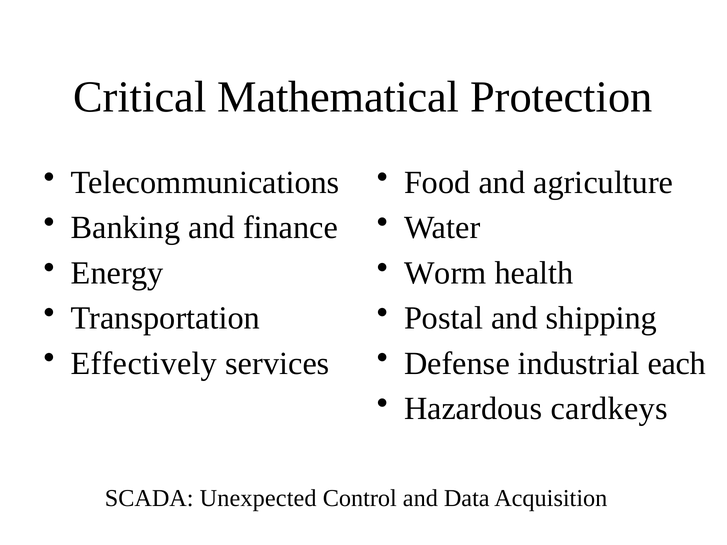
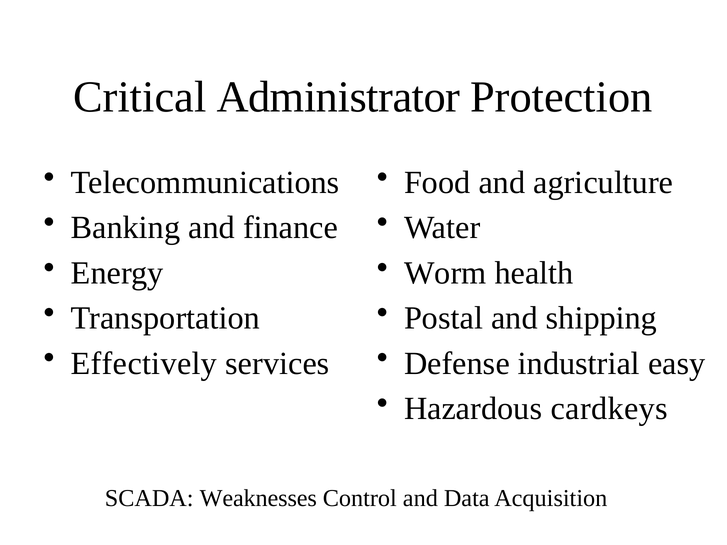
Mathematical: Mathematical -> Administrator (338, 97)
each: each -> easy (677, 364)
Unexpected: Unexpected -> Weaknesses (258, 498)
